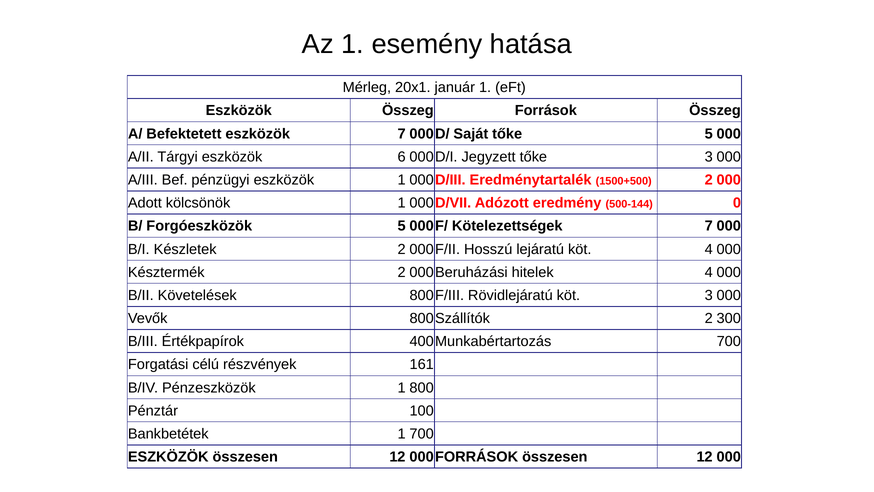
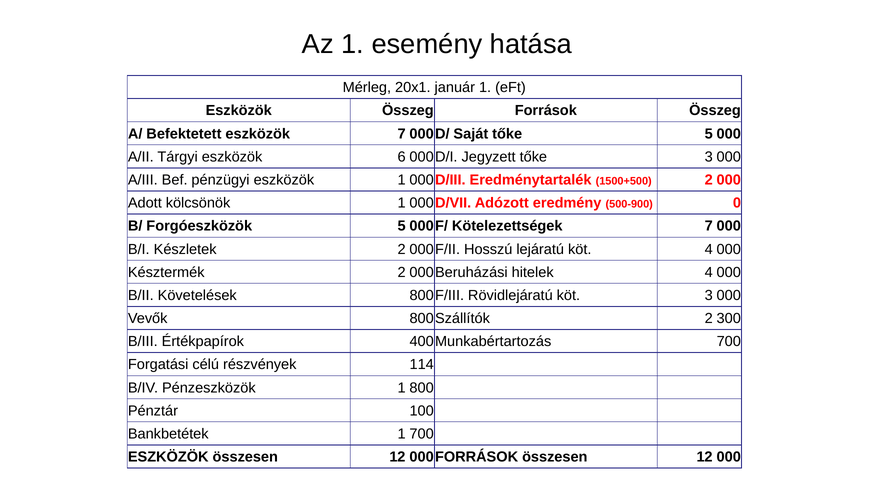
500-144: 500-144 -> 500-900 (629, 204)
161: 161 -> 114 (422, 364)
